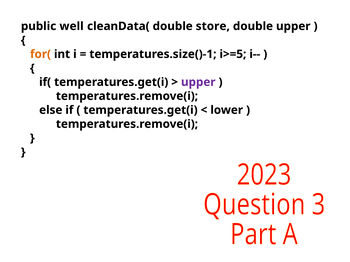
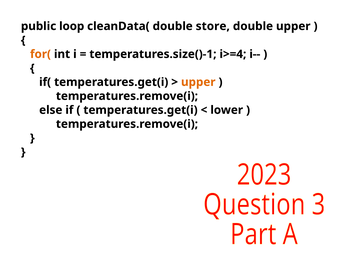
well: well -> loop (72, 26)
i>=5: i>=5 -> i>=4 (233, 54)
upper colour: purple -> orange (198, 82)
